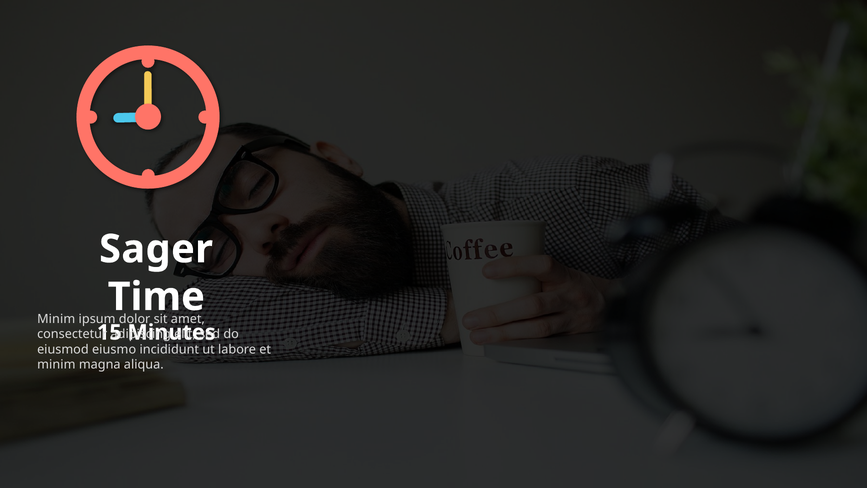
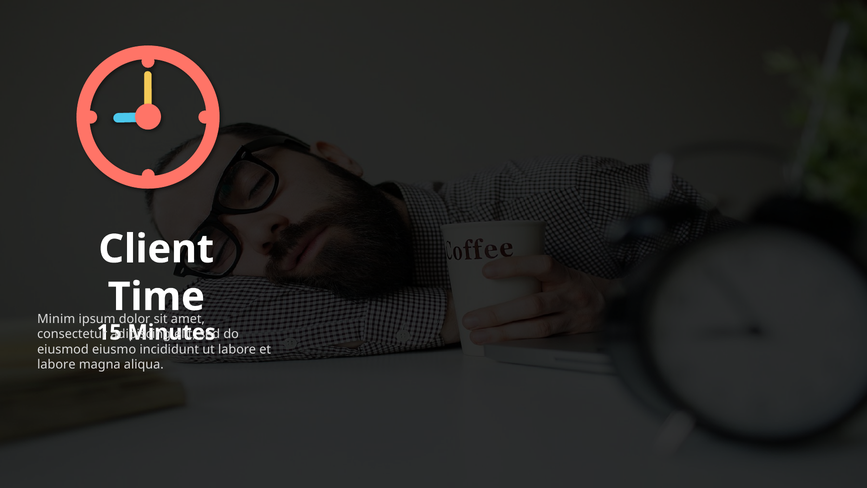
Sager: Sager -> Client (156, 249)
minim: minim -> labore (56, 364)
